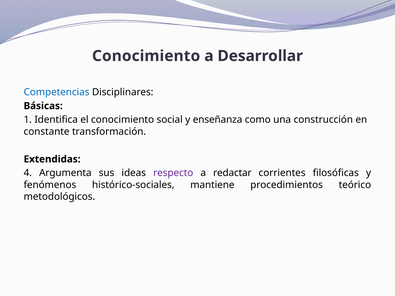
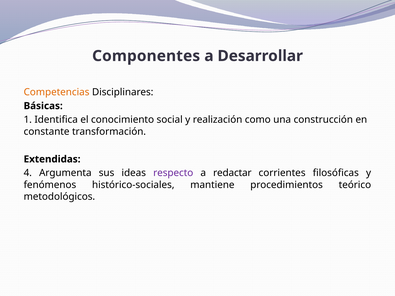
Conocimiento: Conocimiento -> Componentes (146, 56)
Competencias colour: blue -> orange (57, 92)
enseñanza: enseñanza -> realización (218, 120)
